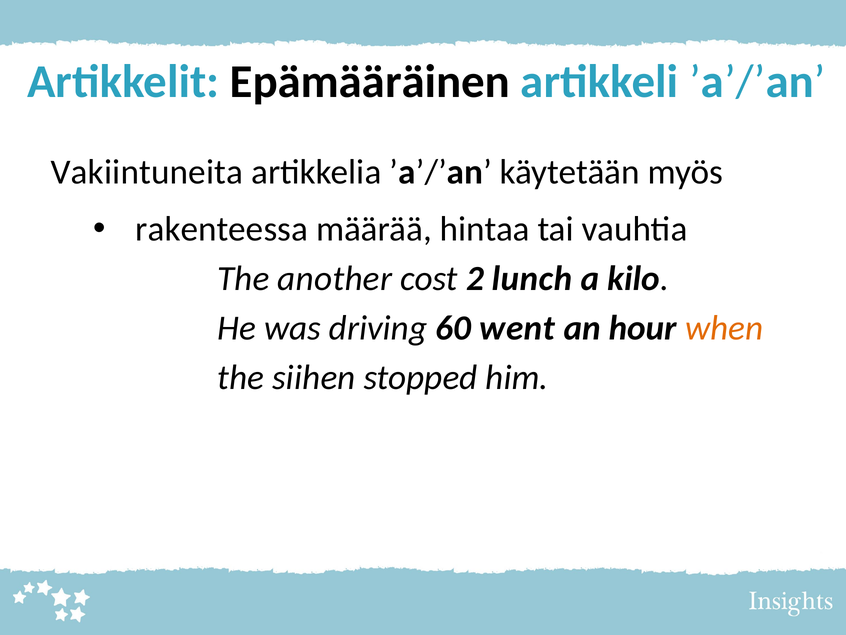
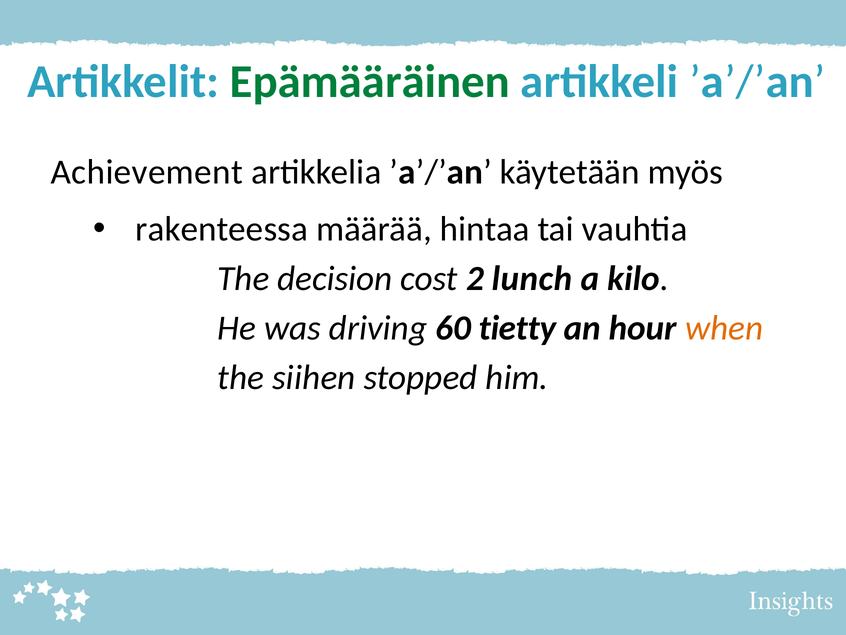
Epämääräinen colour: black -> green (370, 82)
Vakiintuneita: Vakiintuneita -> Achievement (147, 172)
another: another -> decision (335, 278)
went: went -> tietty (518, 328)
